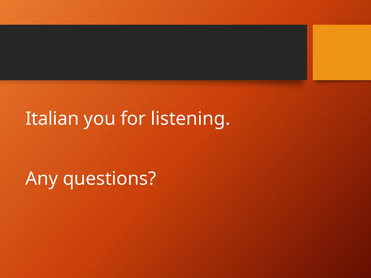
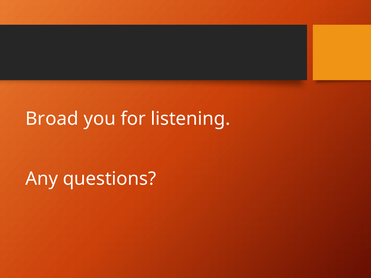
Italian: Italian -> Broad (52, 119)
